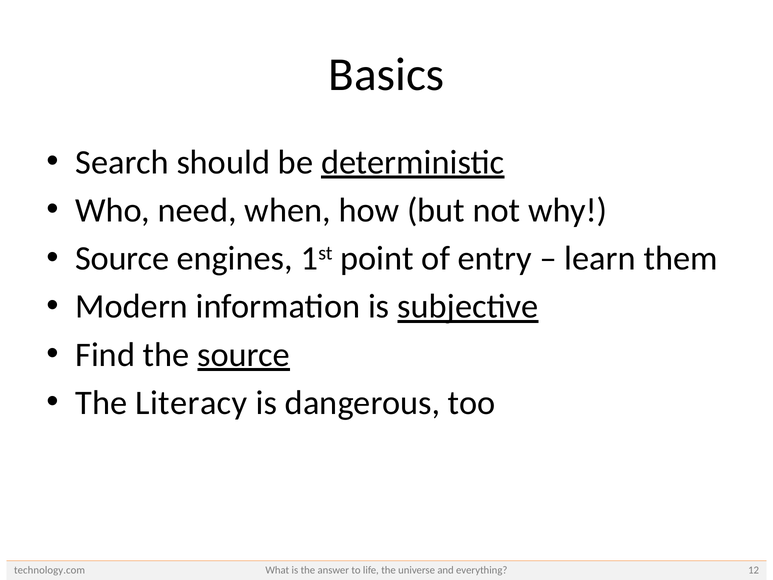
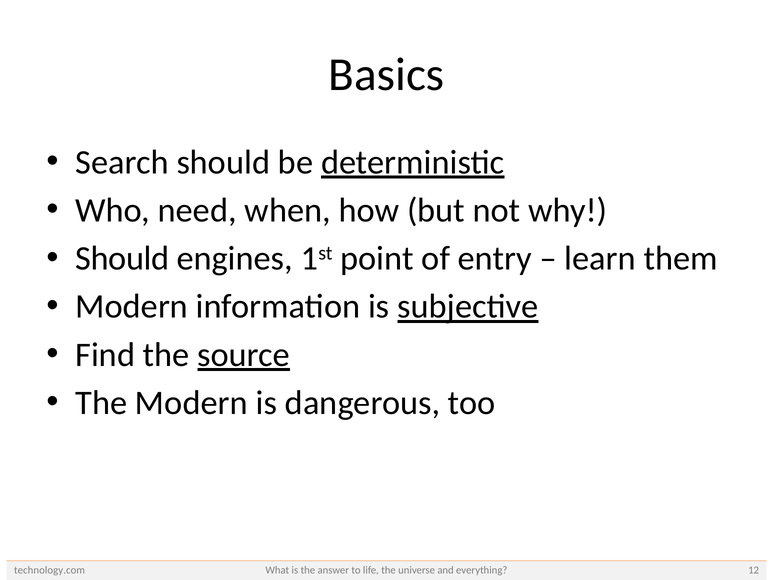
Source: Source -> Should (122, 258)
The Literacy: Literacy -> Modern (191, 403)
